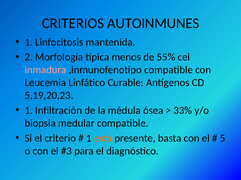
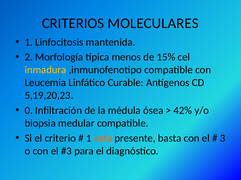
AUTOINMUNES: AUTOINMUNES -> MOLECULARES (153, 23)
55%: 55% -> 15% (166, 57)
inmadura colour: pink -> yellow (45, 70)
1: 1 -> 0 (29, 111)
33%: 33% -> 42% (183, 111)
5: 5 -> 3 (223, 139)
